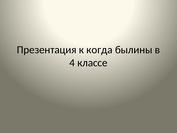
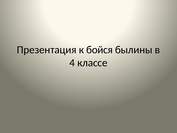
когда: когда -> бойся (100, 50)
